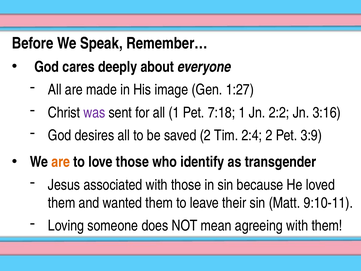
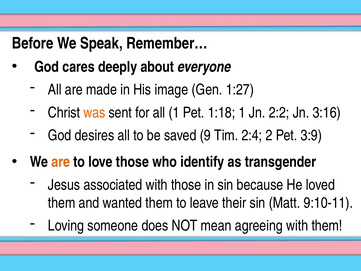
was colour: purple -> orange (94, 112)
7:18: 7:18 -> 1:18 (222, 112)
saved 2: 2 -> 9 (205, 135)
